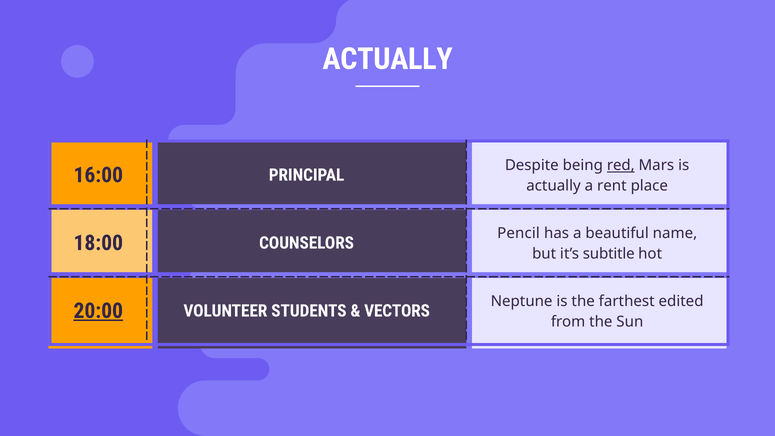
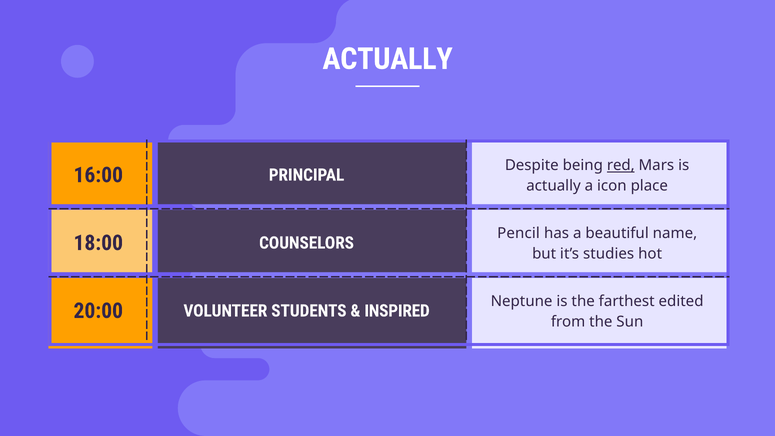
rent: rent -> icon (612, 186)
subtitle: subtitle -> studies (609, 254)
20:00 underline: present -> none (98, 311)
VECTORS: VECTORS -> INSPIRED (397, 311)
